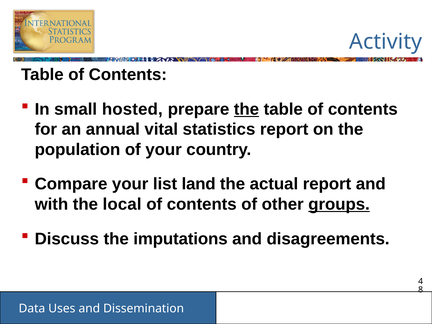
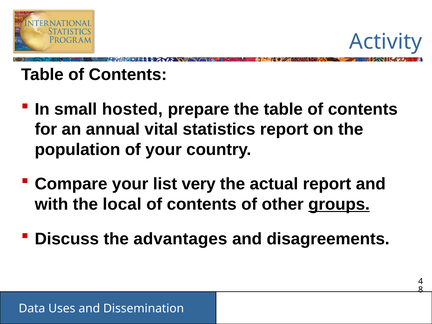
the underline: present -> none (246, 109)
land: land -> very (199, 184)
imputations: imputations -> advantages (180, 239)
